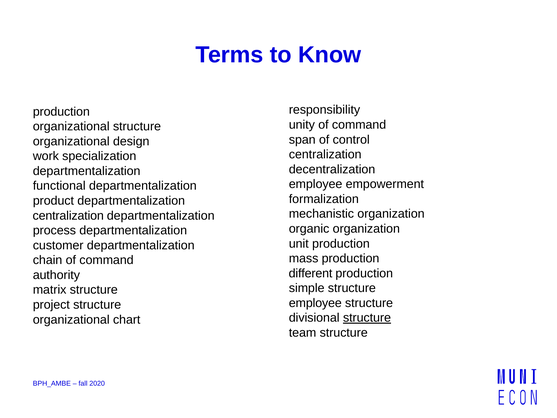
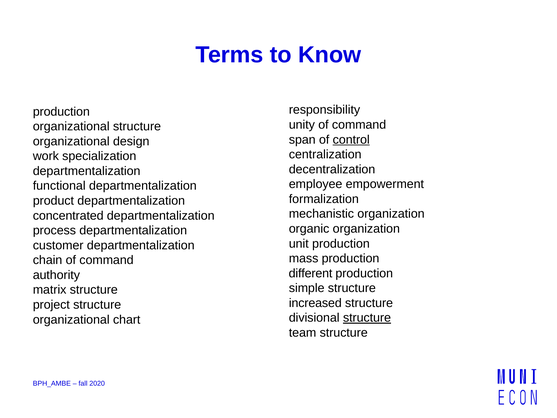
control underline: none -> present (351, 140)
centralization: centralization -> concentrated (68, 215)
employee: employee -> increased (315, 303)
